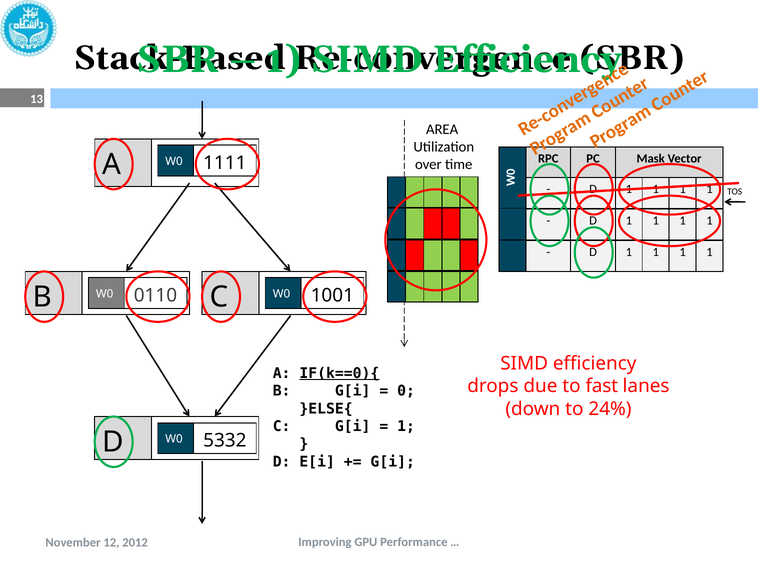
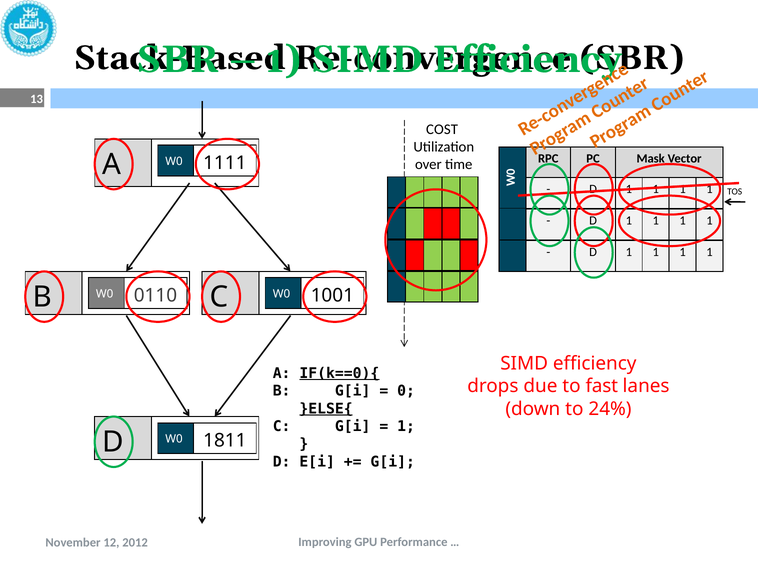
AREA: AREA -> COST (442, 129)
}ELSE{ underline: none -> present (326, 409)
5332: 5332 -> 1811 (225, 441)
